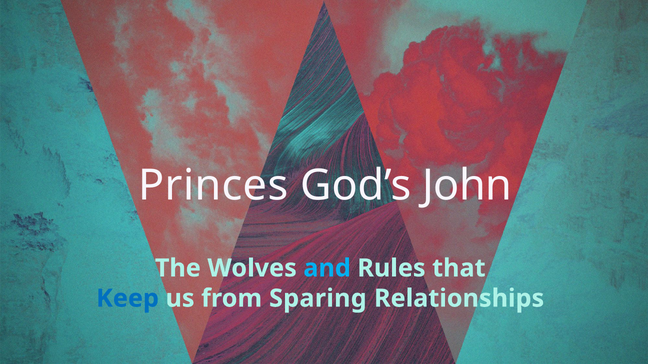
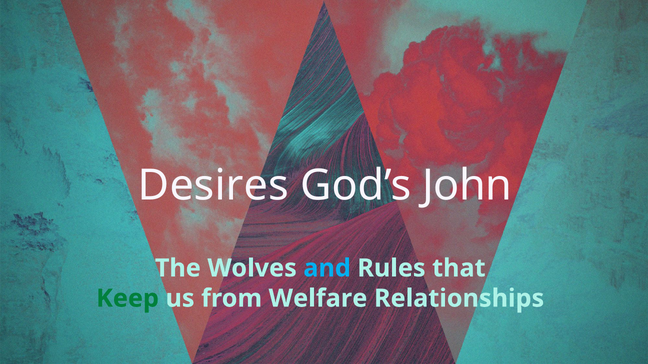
Princes: Princes -> Desires (213, 186)
Keep colour: blue -> green (128, 299)
Sparing: Sparing -> Welfare (318, 299)
